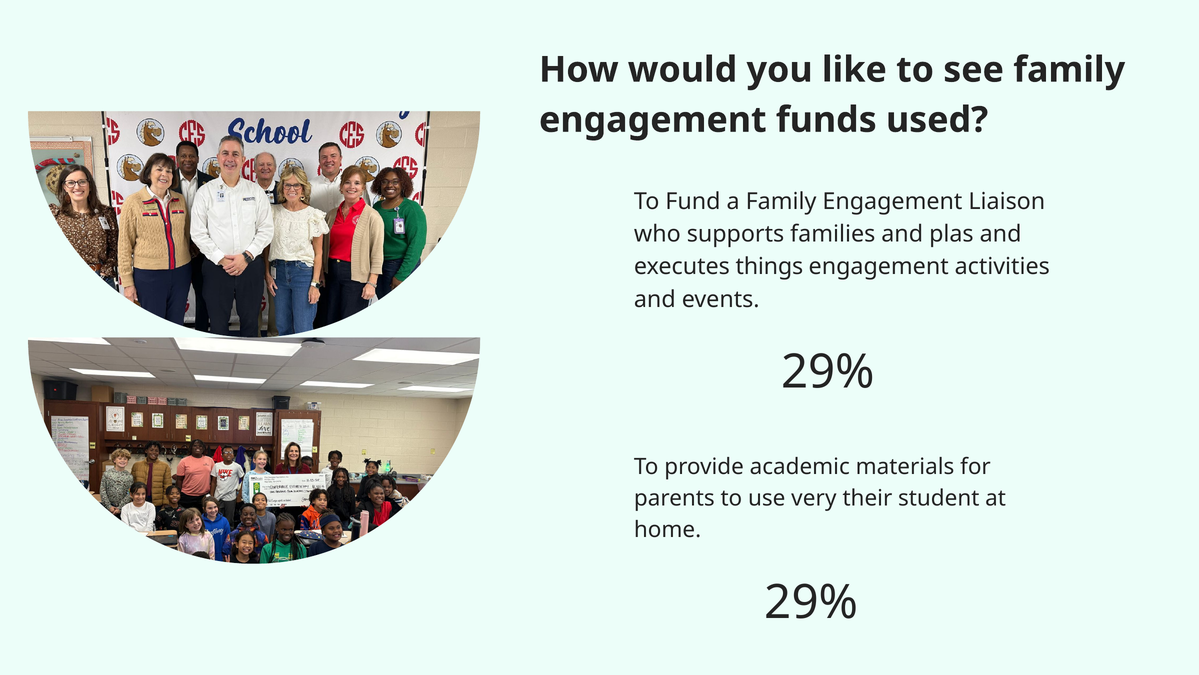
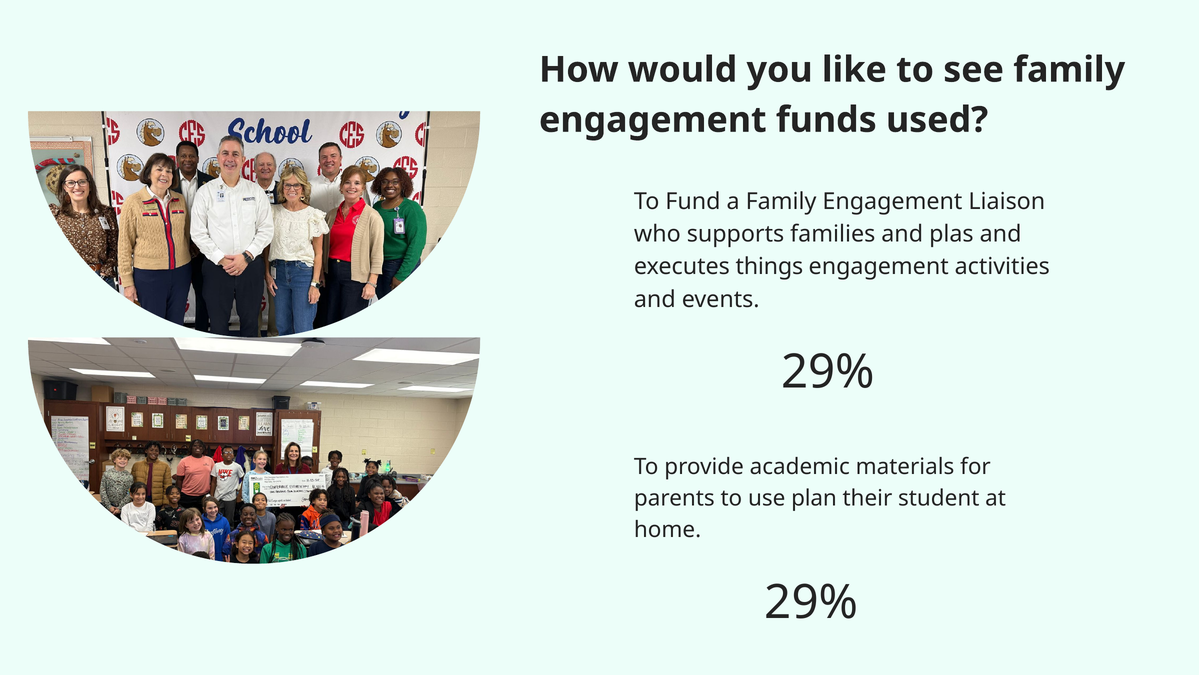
very: very -> plan (814, 498)
